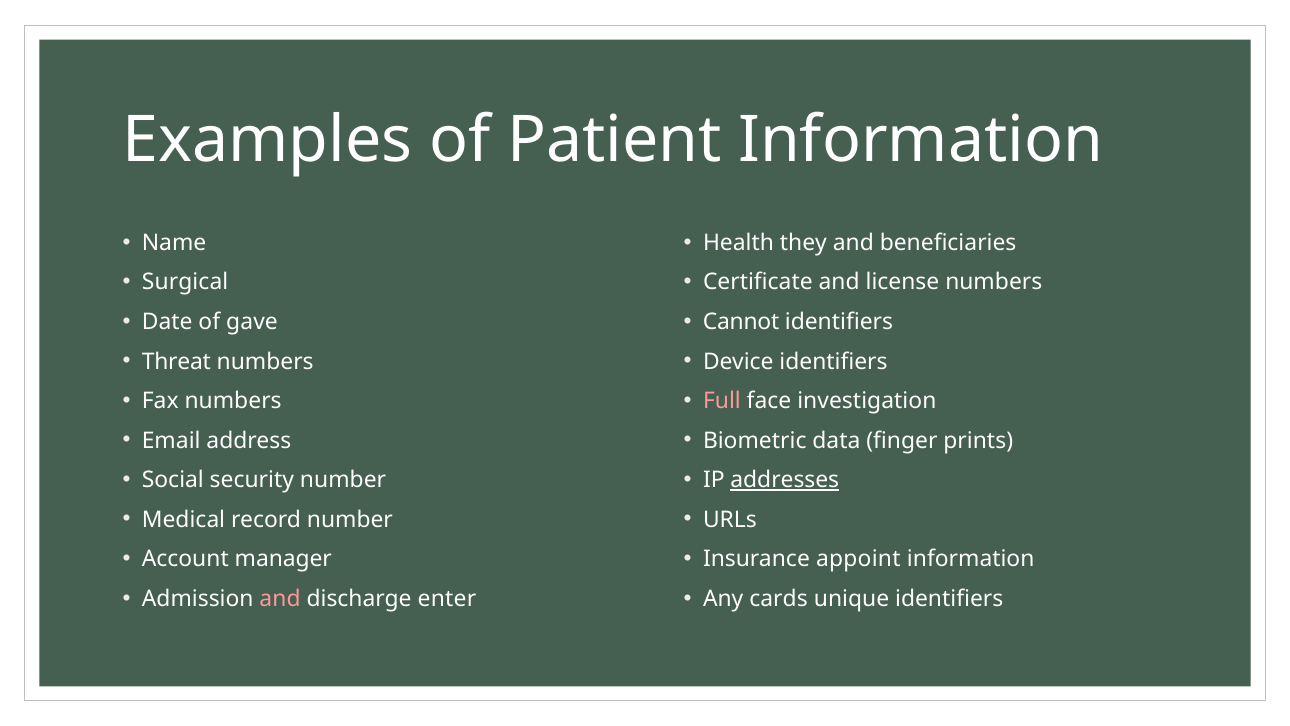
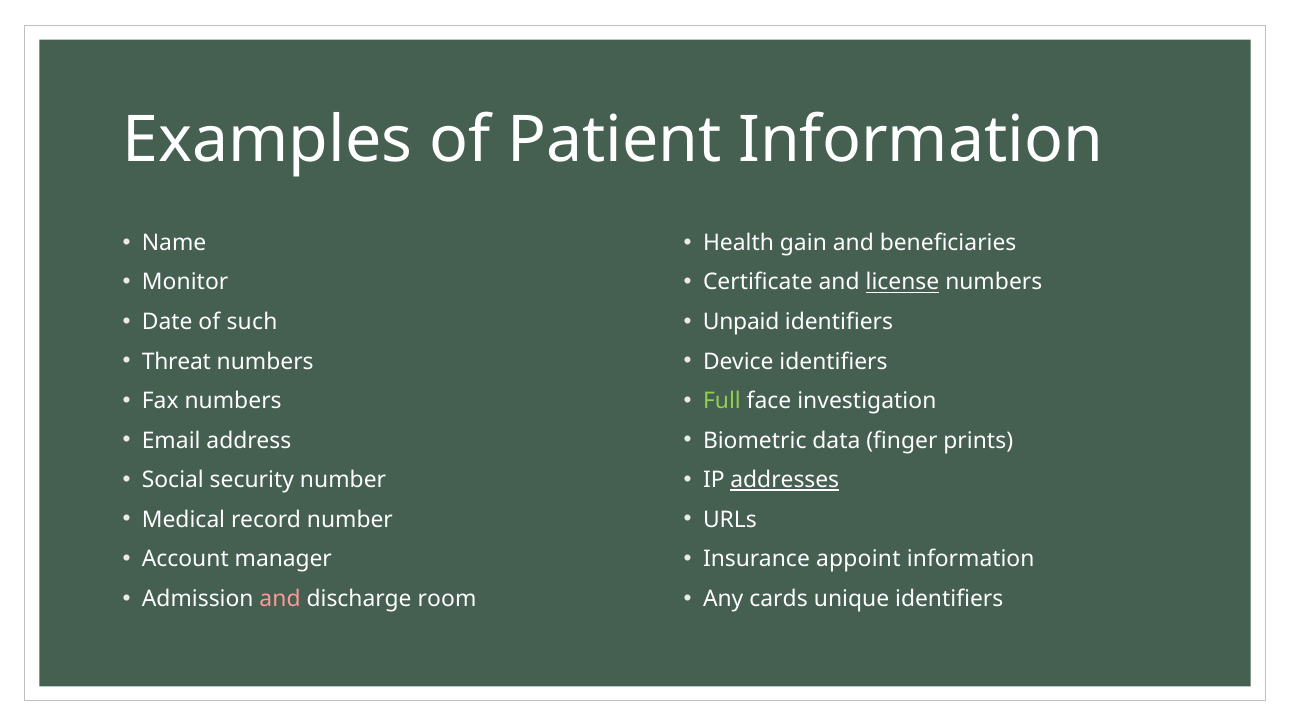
they: they -> gain (803, 243)
Surgical: Surgical -> Monitor (185, 282)
license underline: none -> present (902, 282)
gave: gave -> such (252, 322)
Cannot: Cannot -> Unpaid (741, 322)
Full colour: pink -> light green (722, 401)
enter: enter -> room (447, 599)
